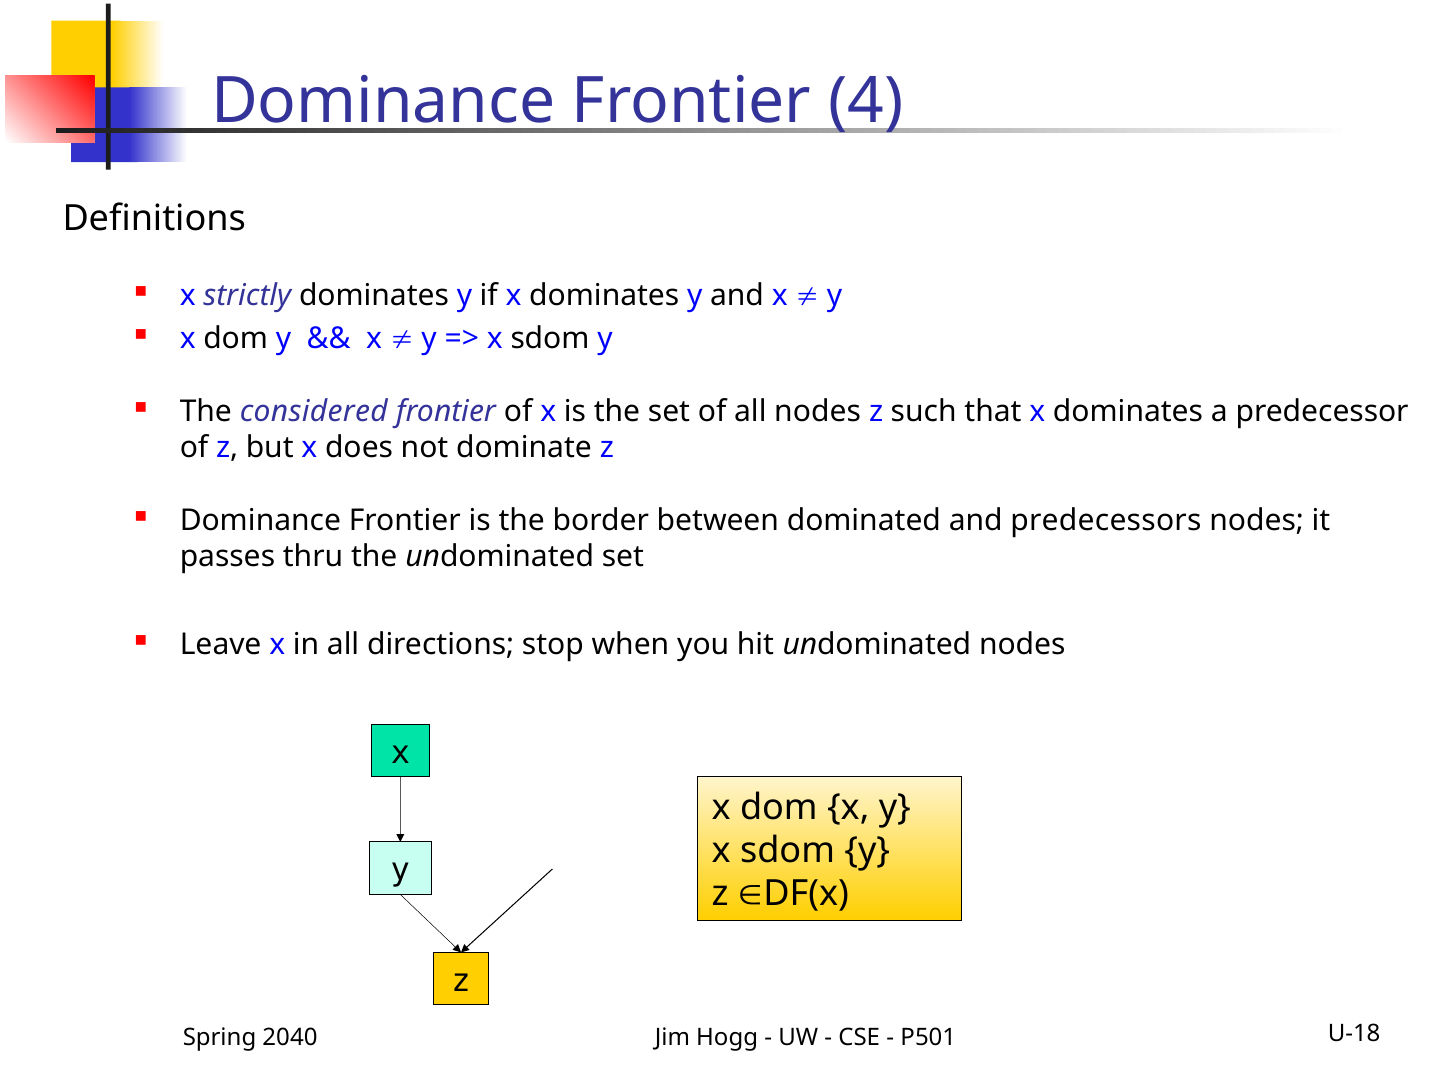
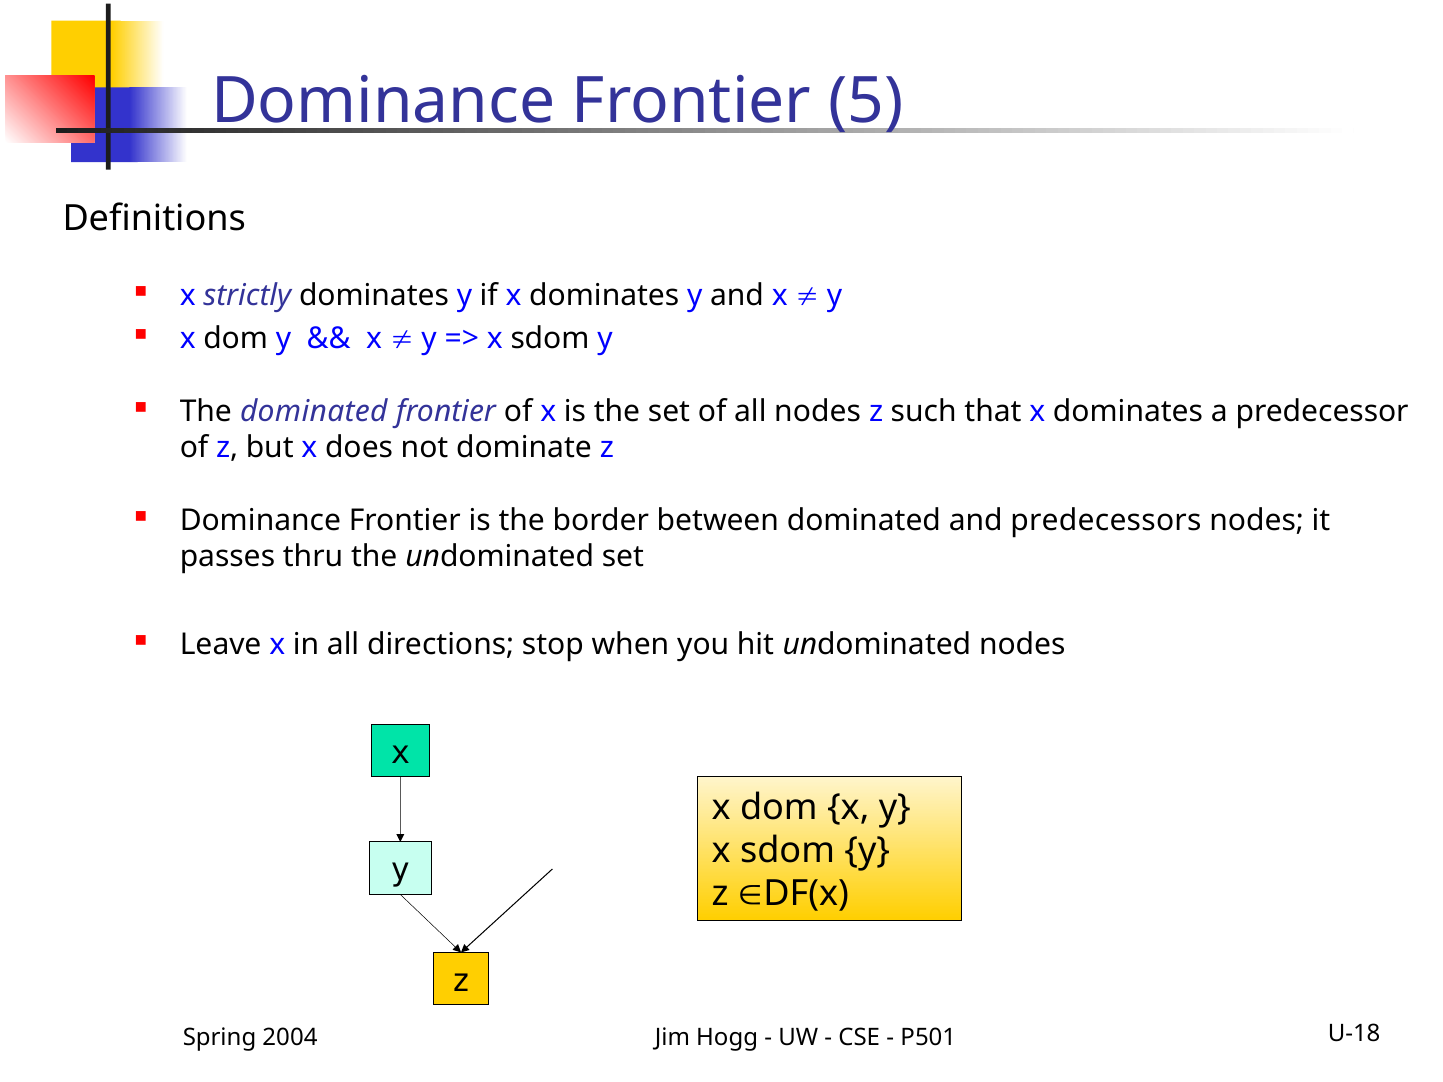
4: 4 -> 5 (866, 101)
The considered: considered -> dominated (314, 412)
2040: 2040 -> 2004 (290, 1037)
